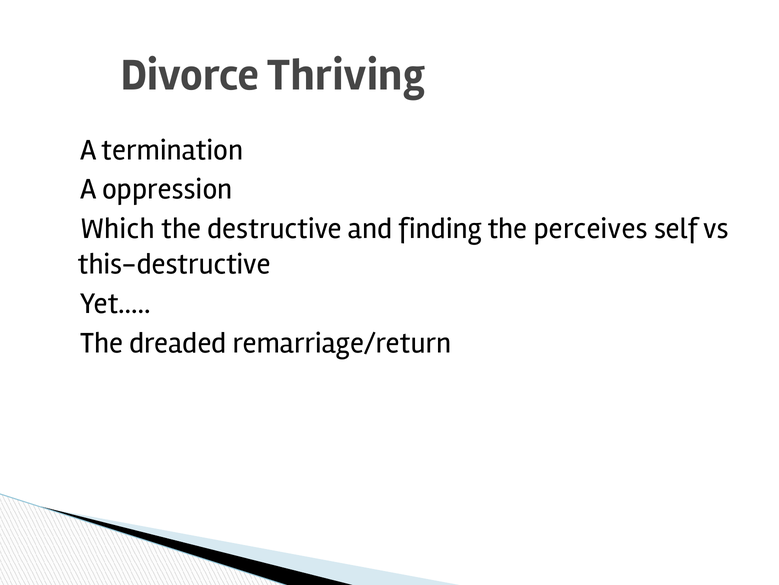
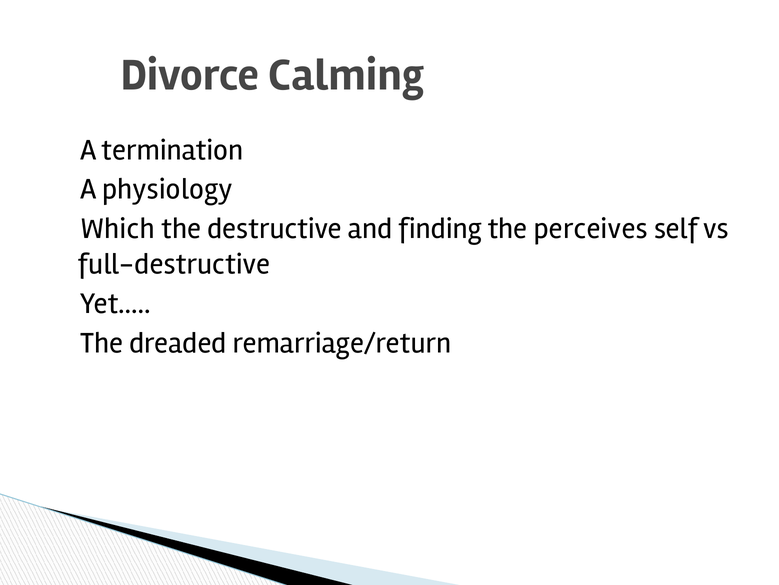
Thriving: Thriving -> Calming (346, 75)
oppression: oppression -> physiology (167, 189)
this-destructive: this-destructive -> full-destructive (174, 264)
